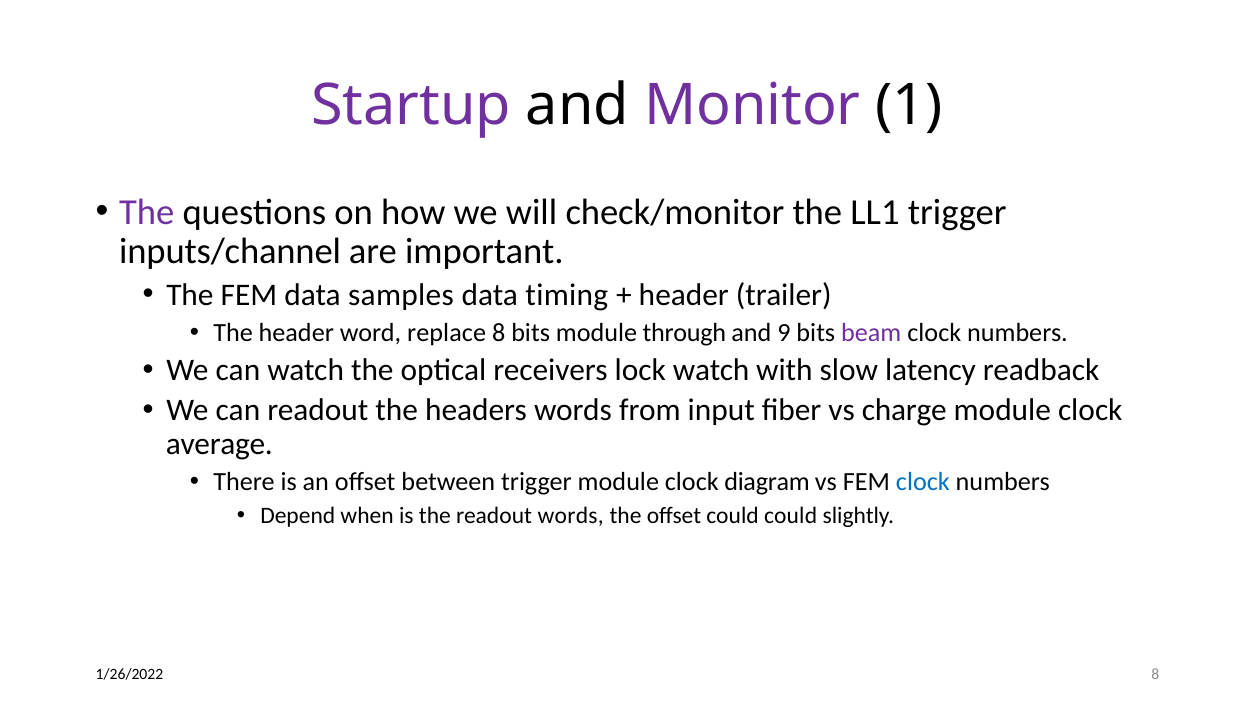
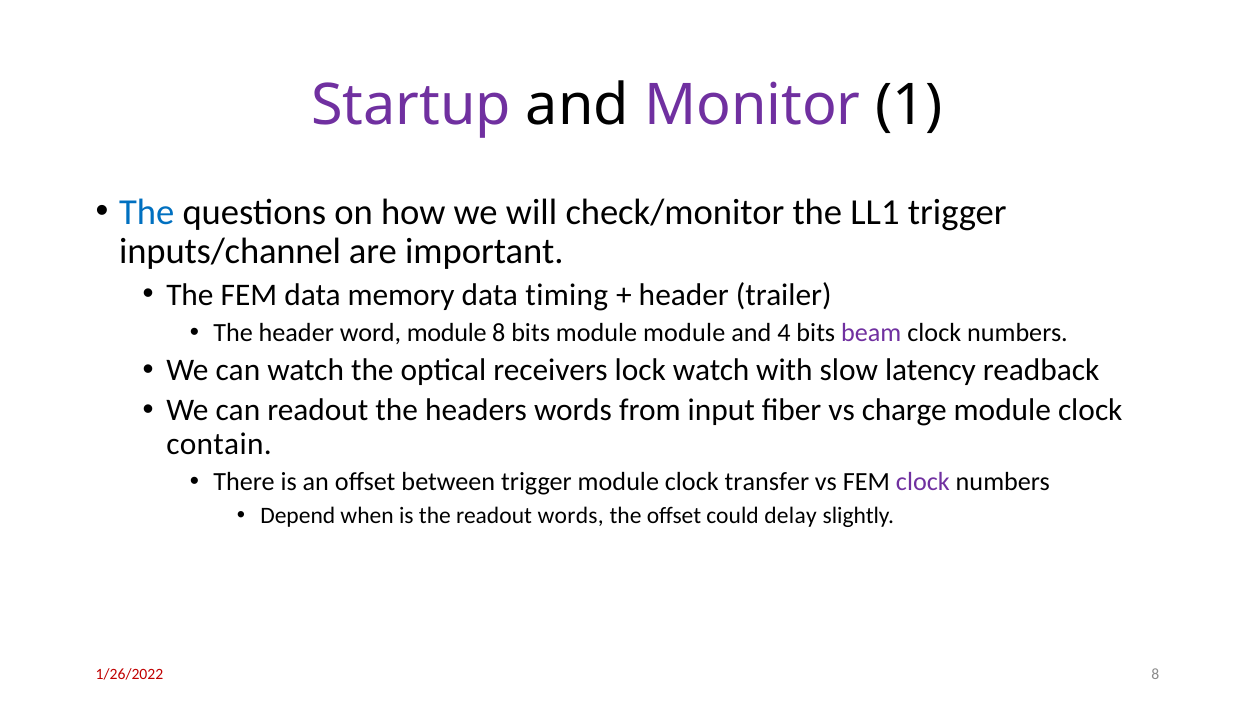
The colour: purple -> blue (147, 212)
samples: samples -> memory (401, 295)
word replace: replace -> module (447, 332)
module through: through -> module (684, 332)
9: 9 -> 4 (784, 332)
average: average -> contain (219, 444)
diagram: diagram -> transfer (767, 482)
clock colour: blue -> purple (923, 482)
could could: could -> delay (791, 515)
1/26/2022 colour: black -> red (129, 674)
